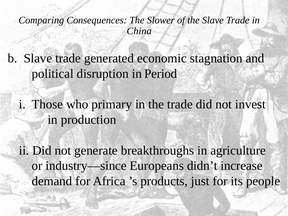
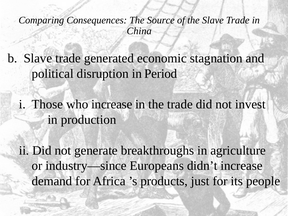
Slower: Slower -> Source (161, 20)
who primary: primary -> increase (112, 104)
